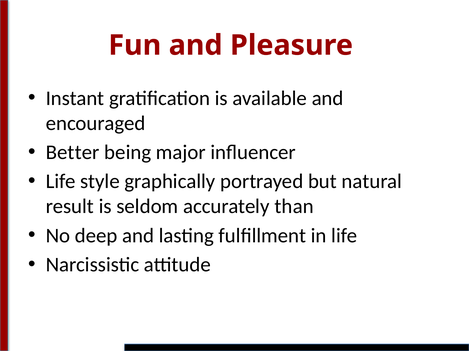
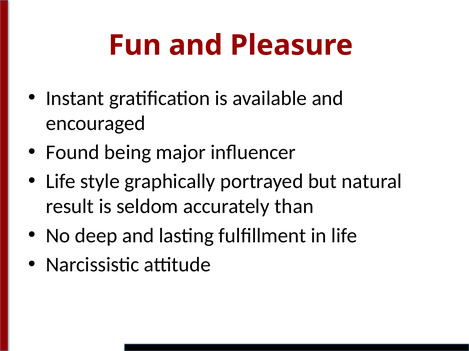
Better: Better -> Found (73, 153)
